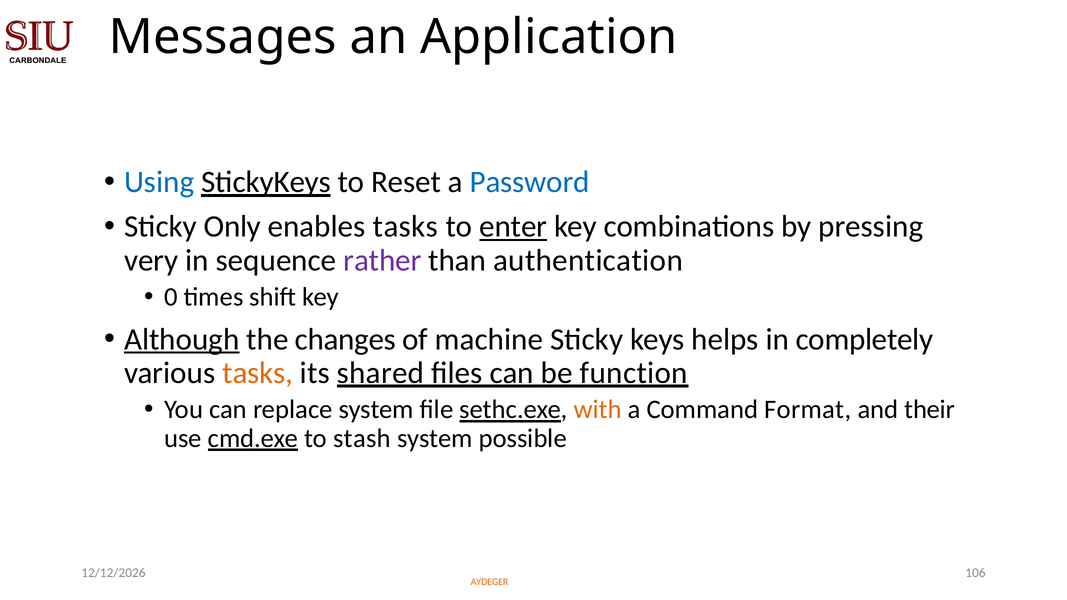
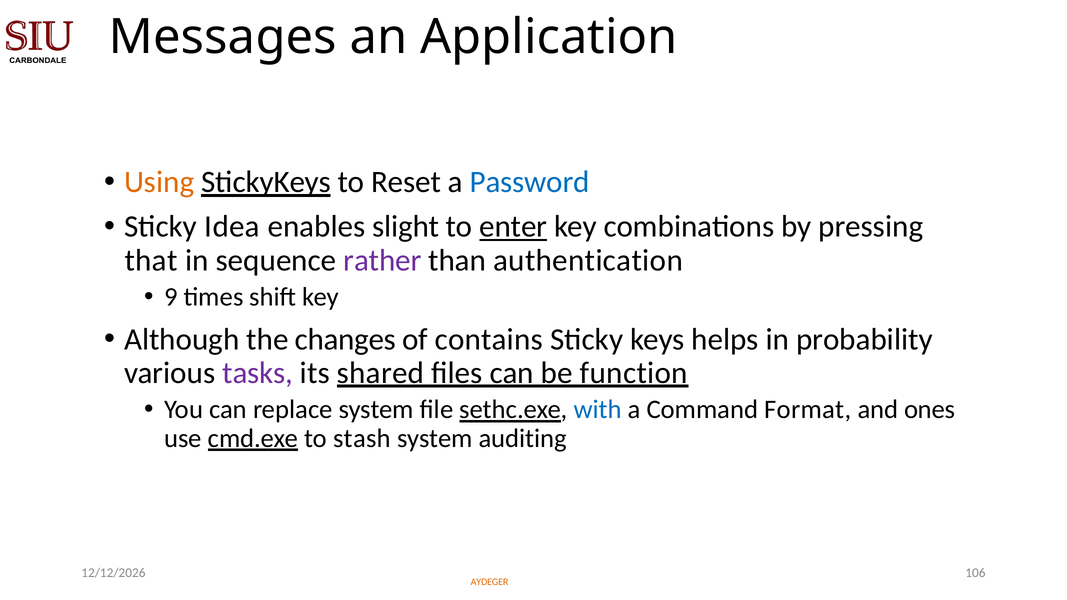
Using colour: blue -> orange (159, 182)
Only: Only -> Idea (232, 227)
enables tasks: tasks -> slight (406, 227)
very: very -> that (151, 260)
0: 0 -> 9 (171, 297)
Although underline: present -> none (182, 339)
machine: machine -> contains (489, 339)
completely: completely -> probability (864, 339)
tasks colour: orange -> purple (258, 373)
with colour: orange -> blue (598, 410)
their: their -> ones (930, 410)
possible: possible -> auditing (523, 438)
